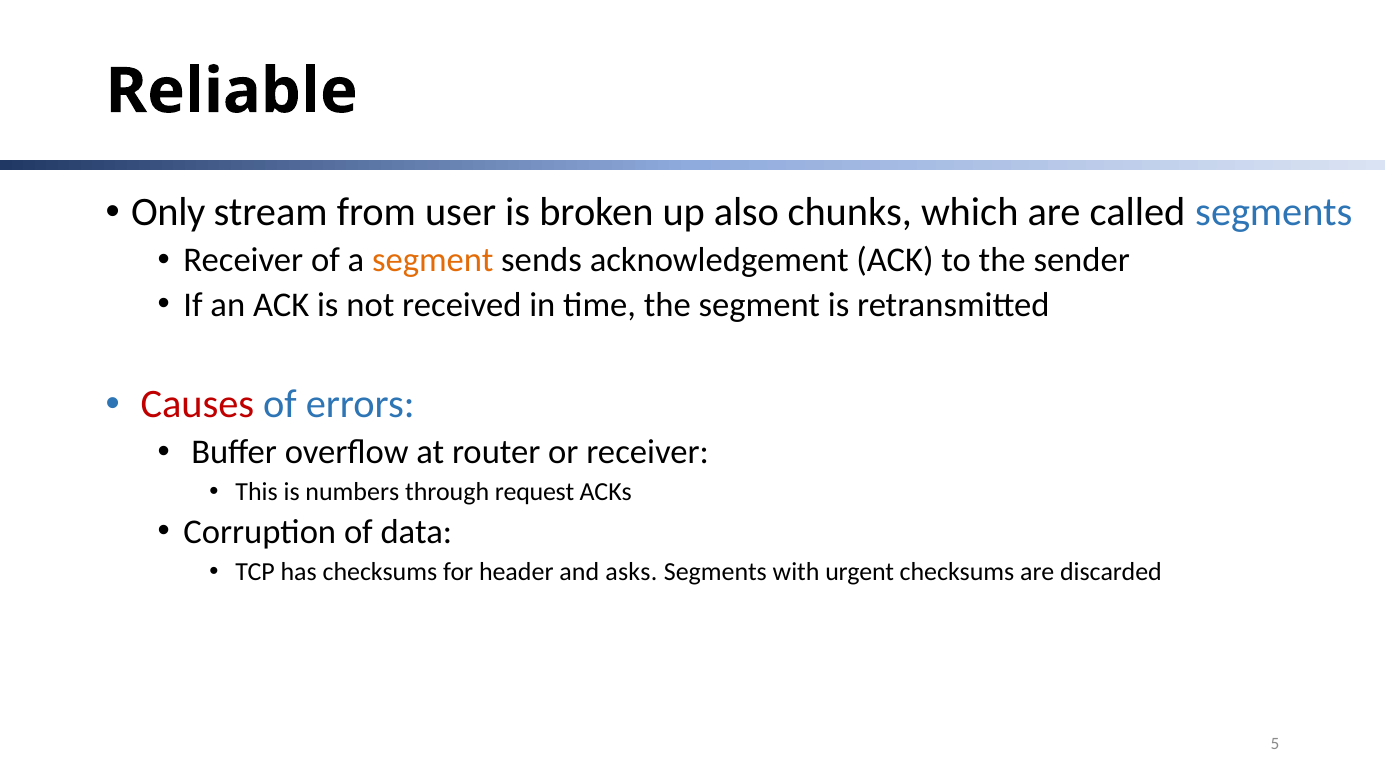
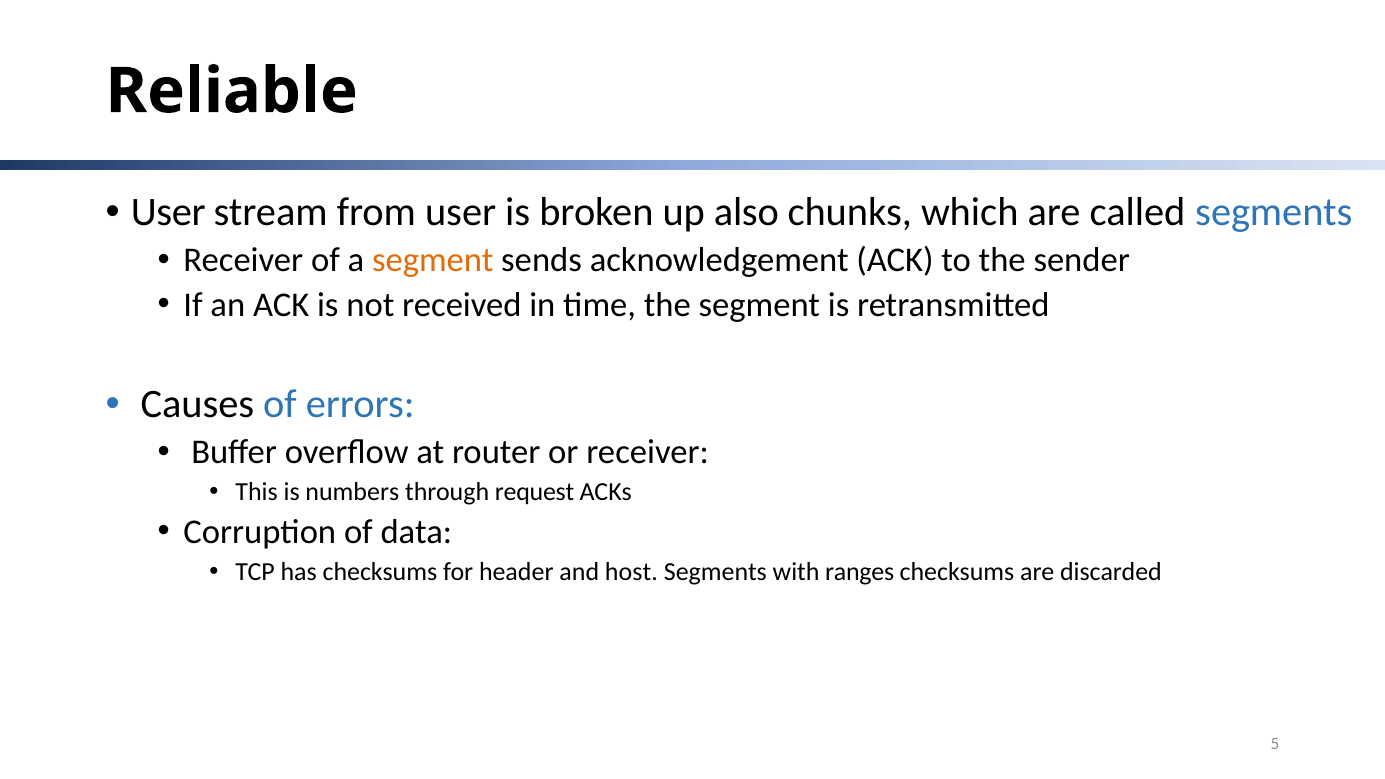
Only: Only -> User (168, 213)
Causes colour: red -> black (197, 404)
asks: asks -> host (631, 572)
urgent: urgent -> ranges (860, 572)
